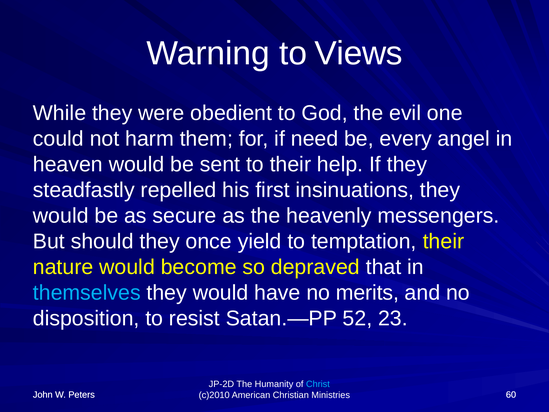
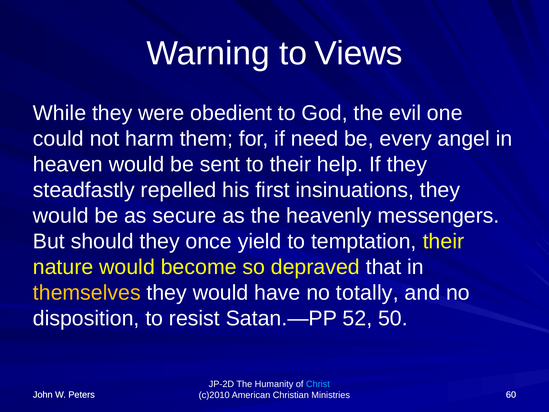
themselves colour: light blue -> yellow (87, 293)
merits: merits -> totally (367, 293)
23: 23 -> 50 (393, 318)
